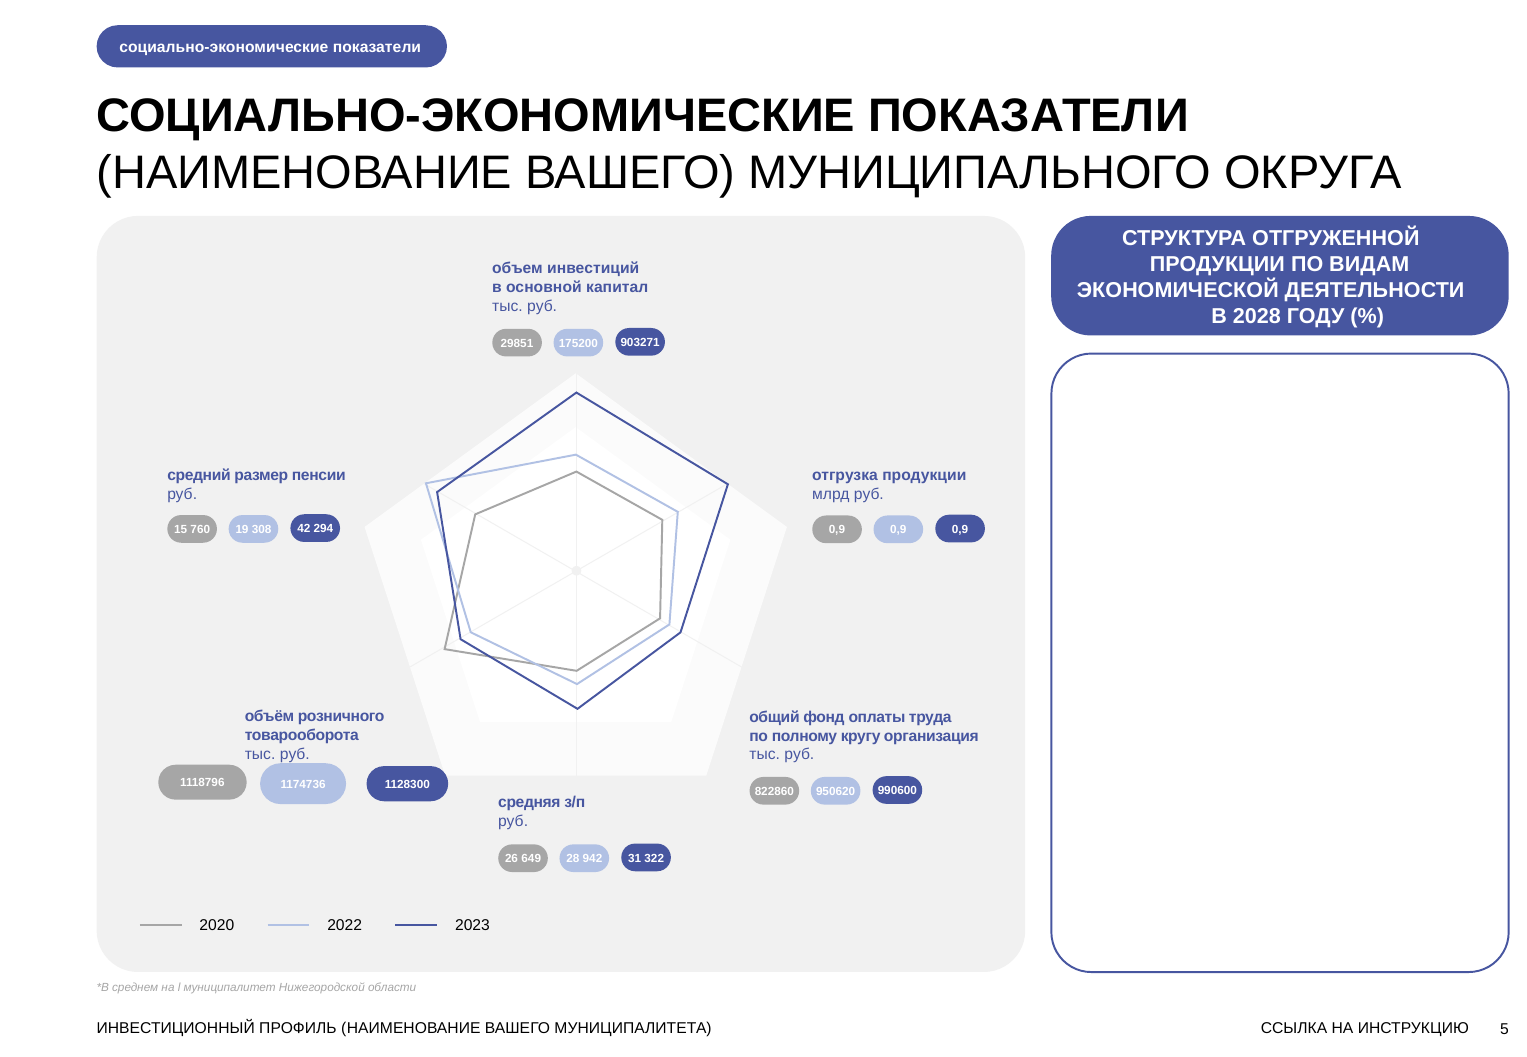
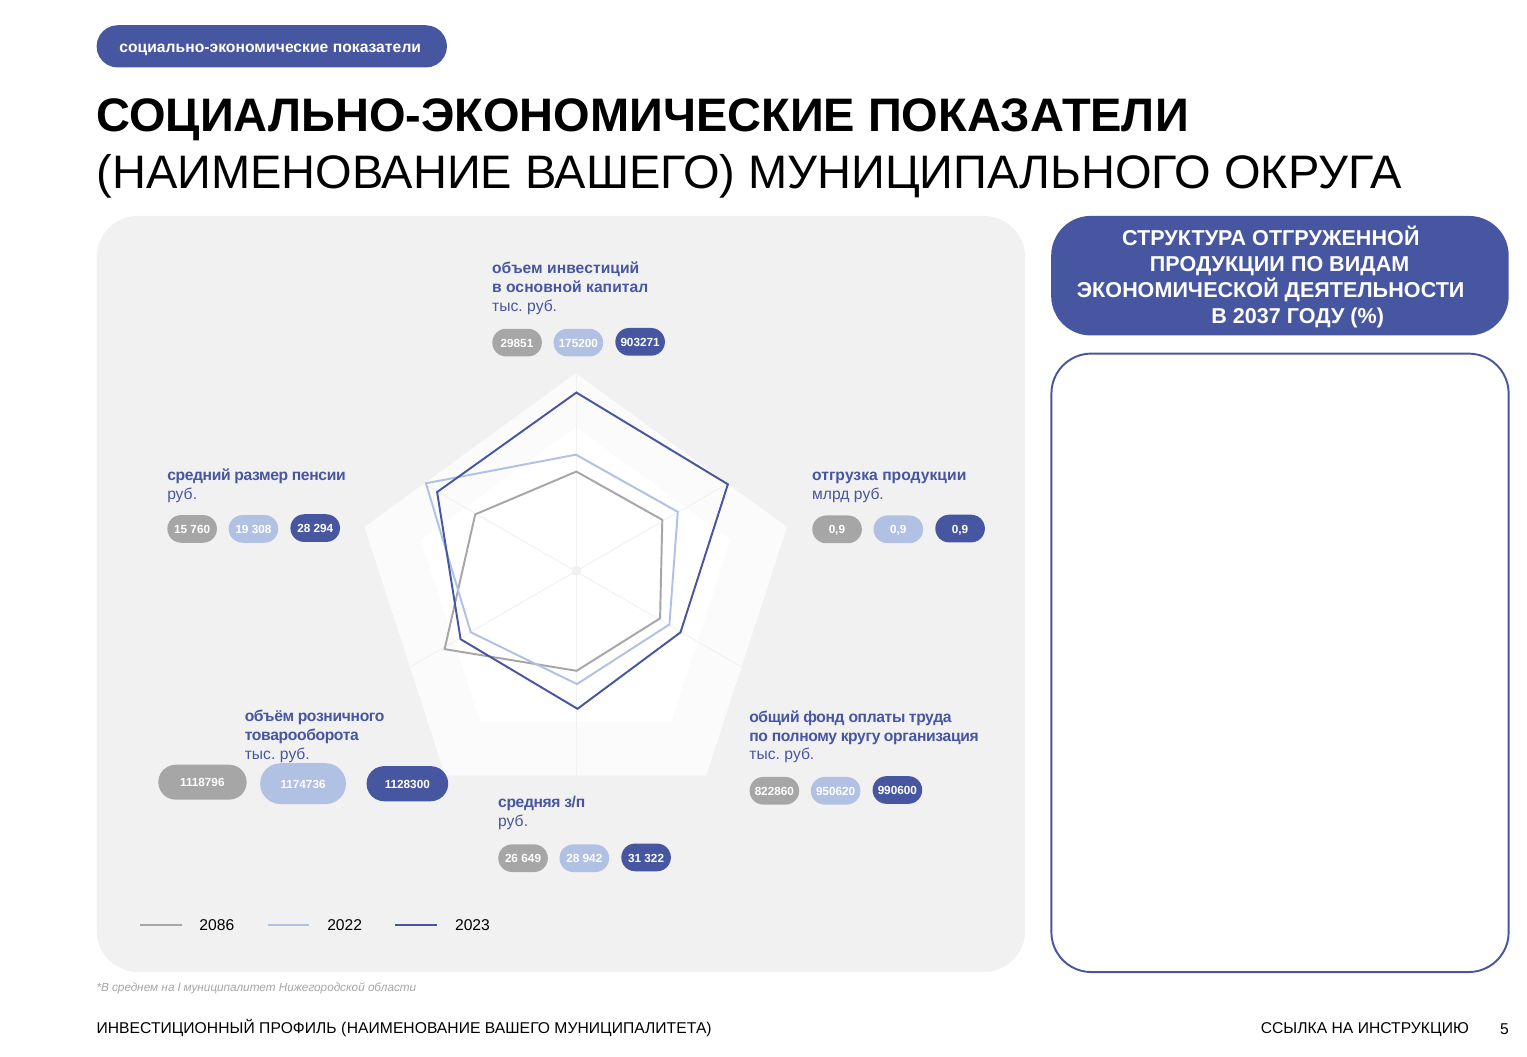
2028: 2028 -> 2037 (1257, 316)
760 42: 42 -> 28 (304, 529)
2020: 2020 -> 2086 (217, 926)
